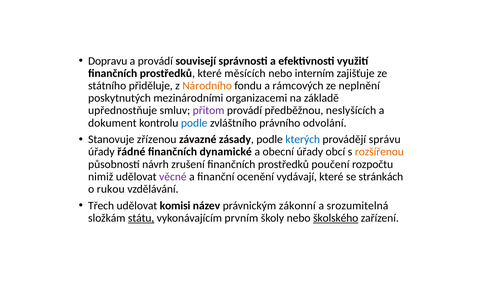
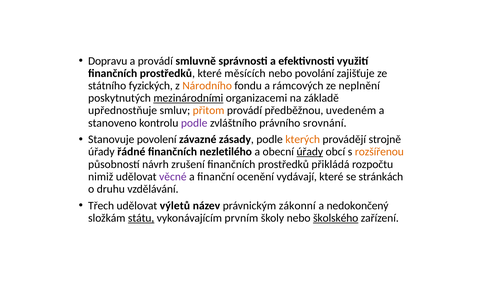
souvisejí: souvisejí -> smluvně (196, 61)
interním: interním -> povolání (314, 73)
přiděluje: přiděluje -> fyzických (151, 86)
mezinárodními underline: none -> present (188, 98)
přitom colour: purple -> orange (209, 111)
neslyšících: neslyšících -> uvedeném (351, 111)
dokument: dokument -> stanoveno (112, 123)
podle colour: blue -> purple (194, 123)
odvolání: odvolání -> srovnání (325, 123)
zřízenou: zřízenou -> povolení (157, 140)
kterých colour: blue -> orange (303, 140)
správu: správu -> strojně (385, 140)
dynamické: dynamické -> nezletilého (226, 152)
úřady underline: none -> present (310, 152)
poučení: poučení -> přikládá (330, 164)
rukou: rukou -> druhu (111, 189)
komisi: komisi -> výletů (175, 206)
srozumitelná: srozumitelná -> nedokončený (358, 206)
